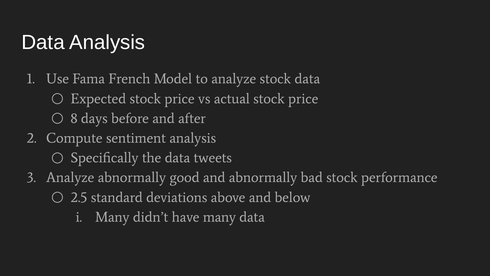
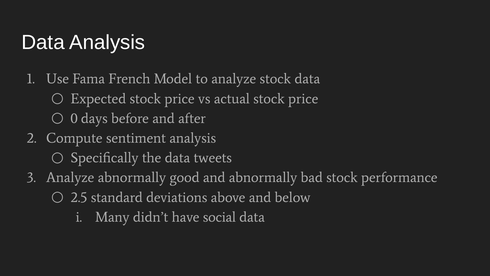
8: 8 -> 0 (74, 118)
have many: many -> social (219, 217)
